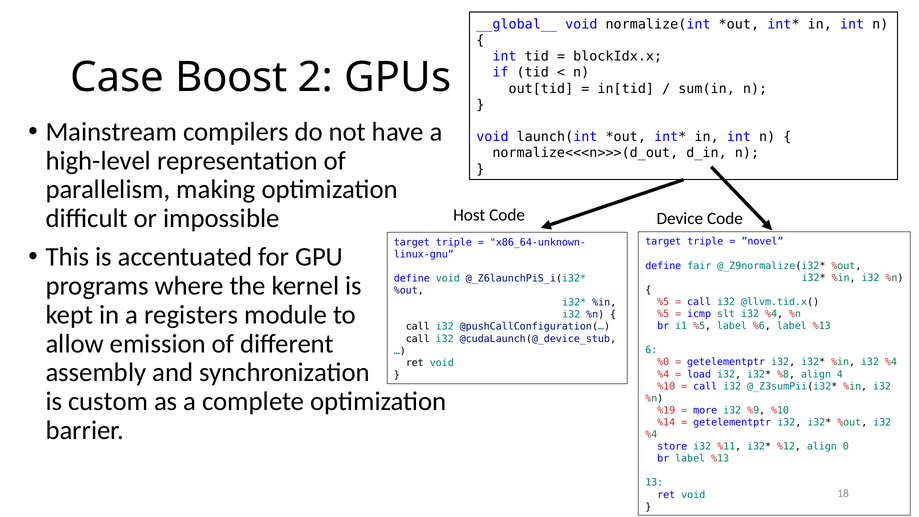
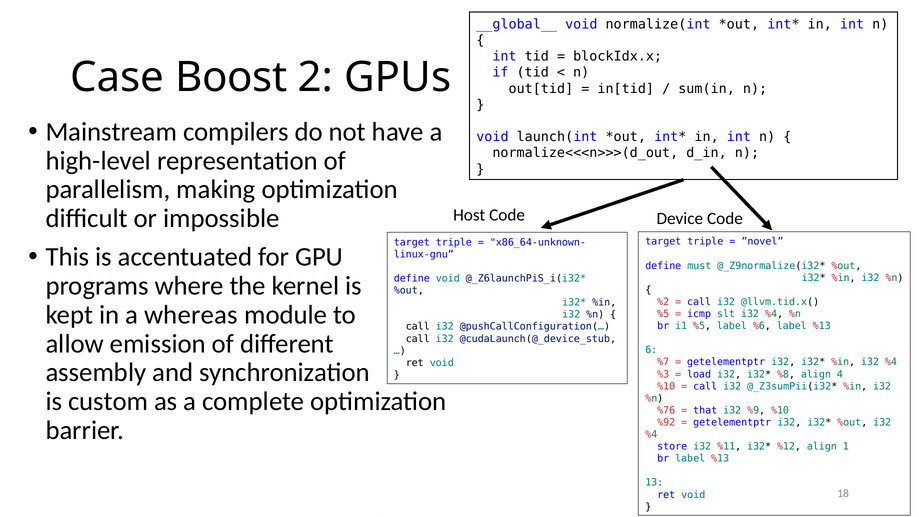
fair: fair -> must (699, 266)
%5: %5 -> %2 (663, 302)
registers: registers -> whereas (191, 315)
%0: %0 -> %7 (663, 362)
%4: %4 -> %3 (663, 374)
%19: %19 -> %76 (666, 410)
more: more -> that (705, 410)
%14: %14 -> %92 (666, 422)
0: 0 -> 1 (846, 446)
